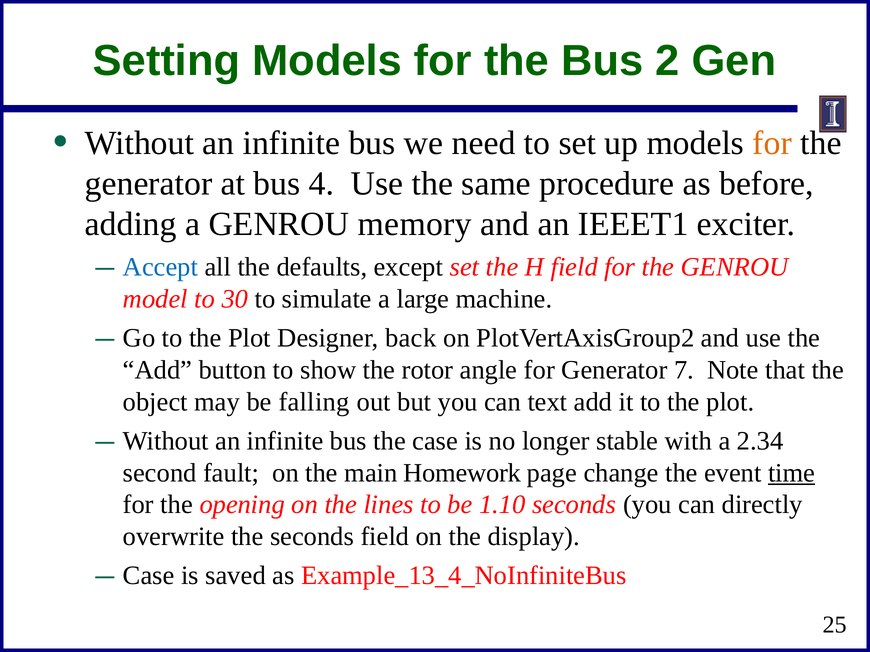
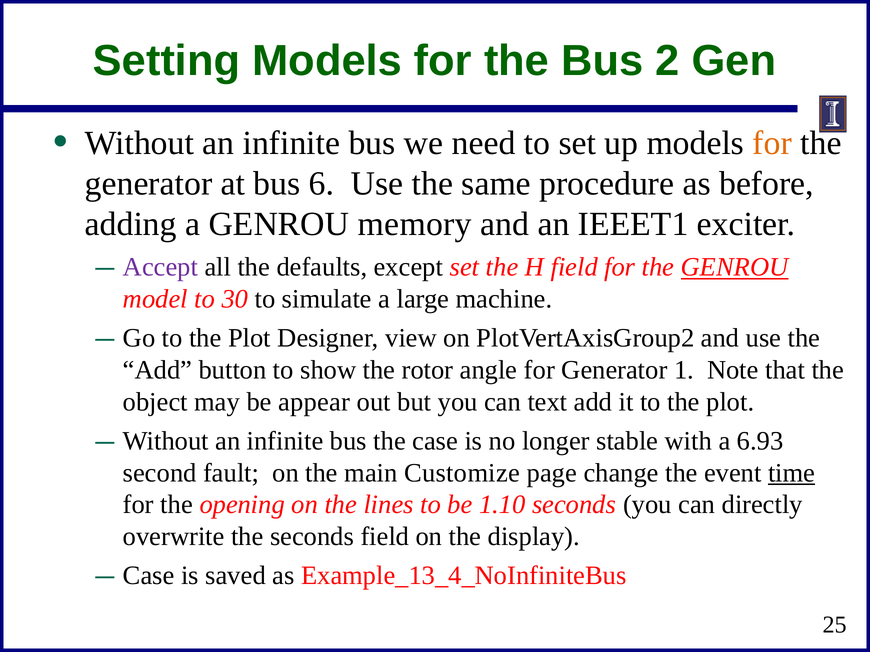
4: 4 -> 6 (321, 184)
Accept colour: blue -> purple (160, 267)
GENROU underline: none -> present (735, 267)
back: back -> view (411, 338)
7: 7 -> 1 (684, 370)
falling: falling -> appear (314, 402)
2.34: 2.34 -> 6.93 (760, 441)
Homework: Homework -> Customize (462, 473)
